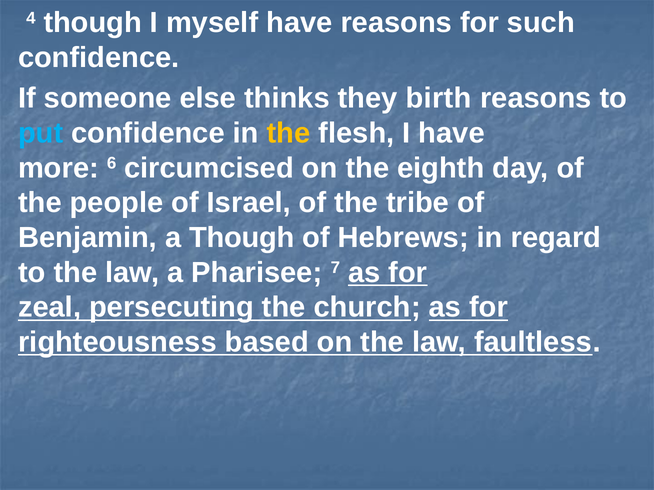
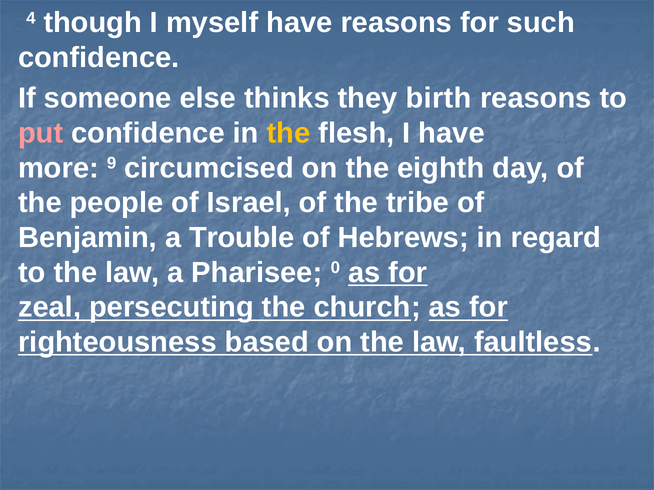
put colour: light blue -> pink (41, 133)
6: 6 -> 9 (112, 163)
a Though: Though -> Trouble (242, 238)
7: 7 -> 0 (335, 268)
